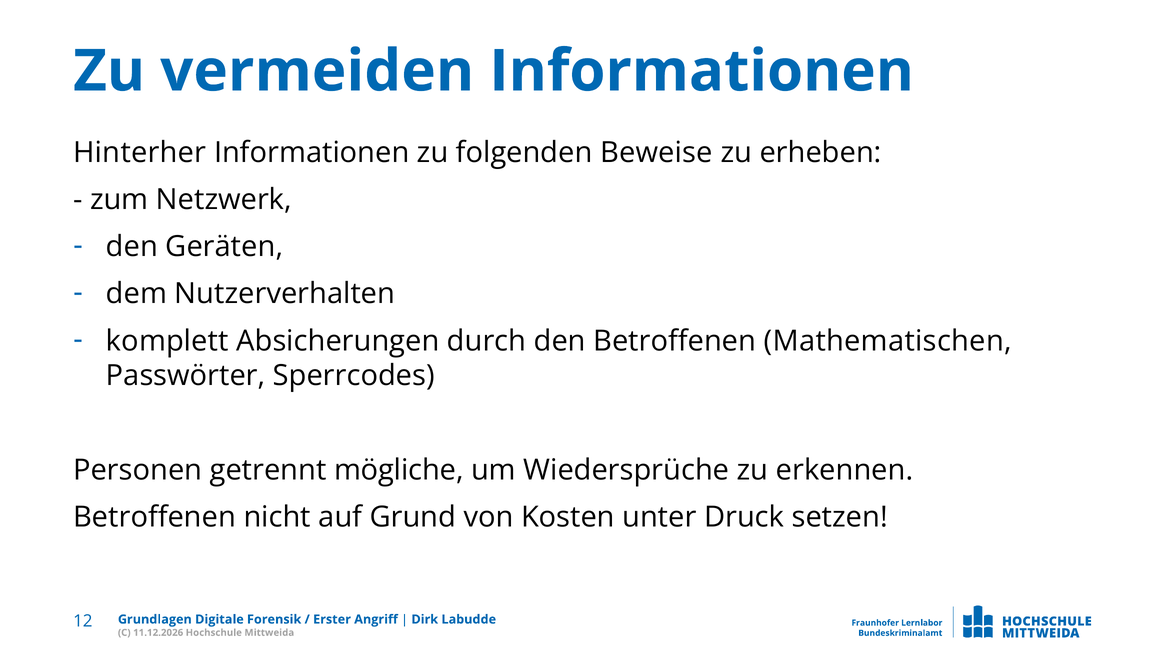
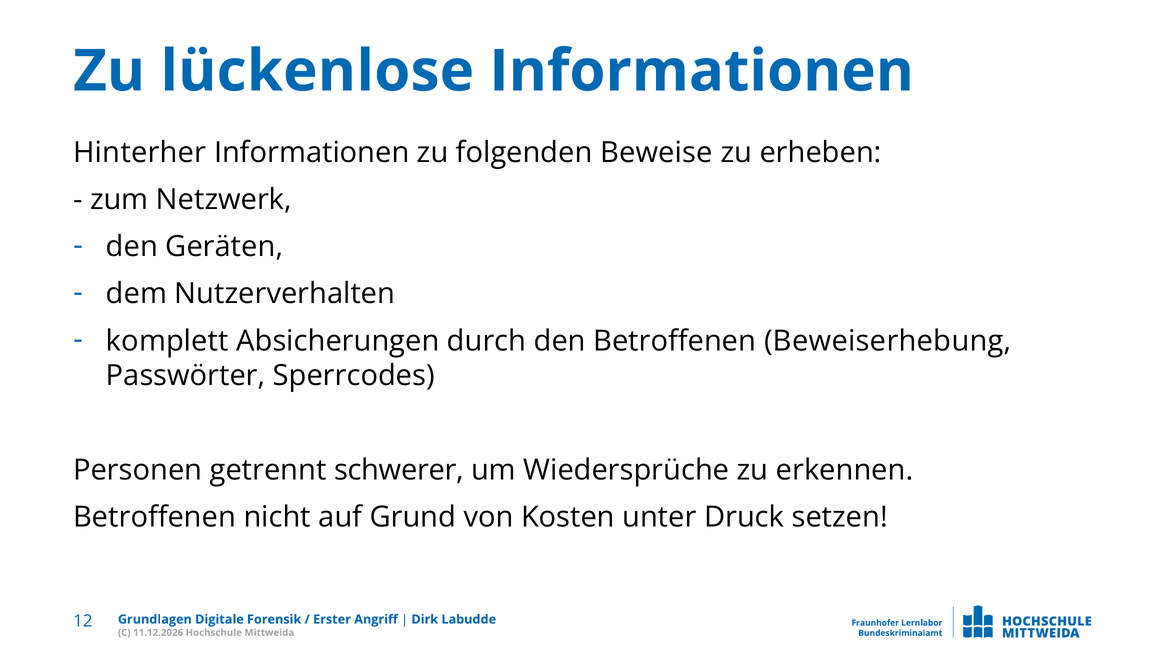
vermeiden: vermeiden -> lückenlose (317, 71)
Mathematischen: Mathematischen -> Beweiserhebung (888, 341)
mögliche: mögliche -> schwerer (399, 470)
